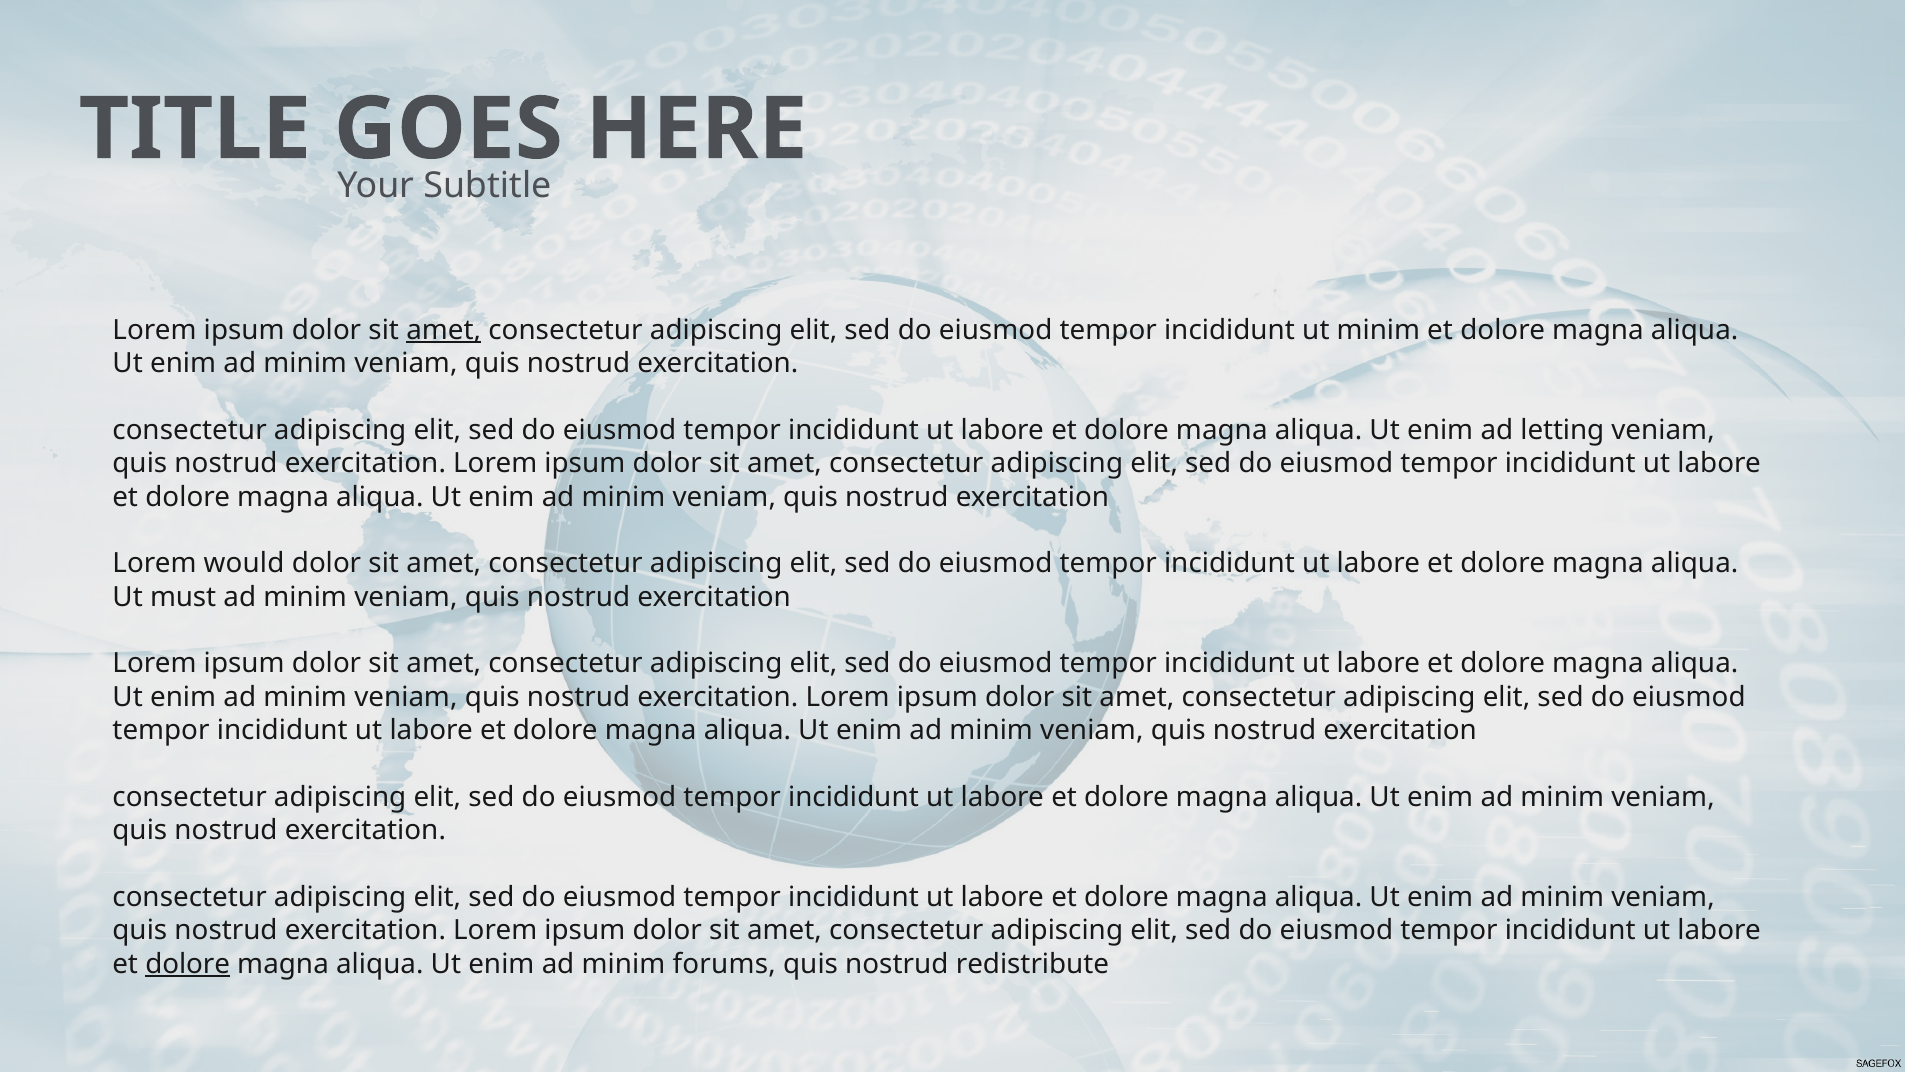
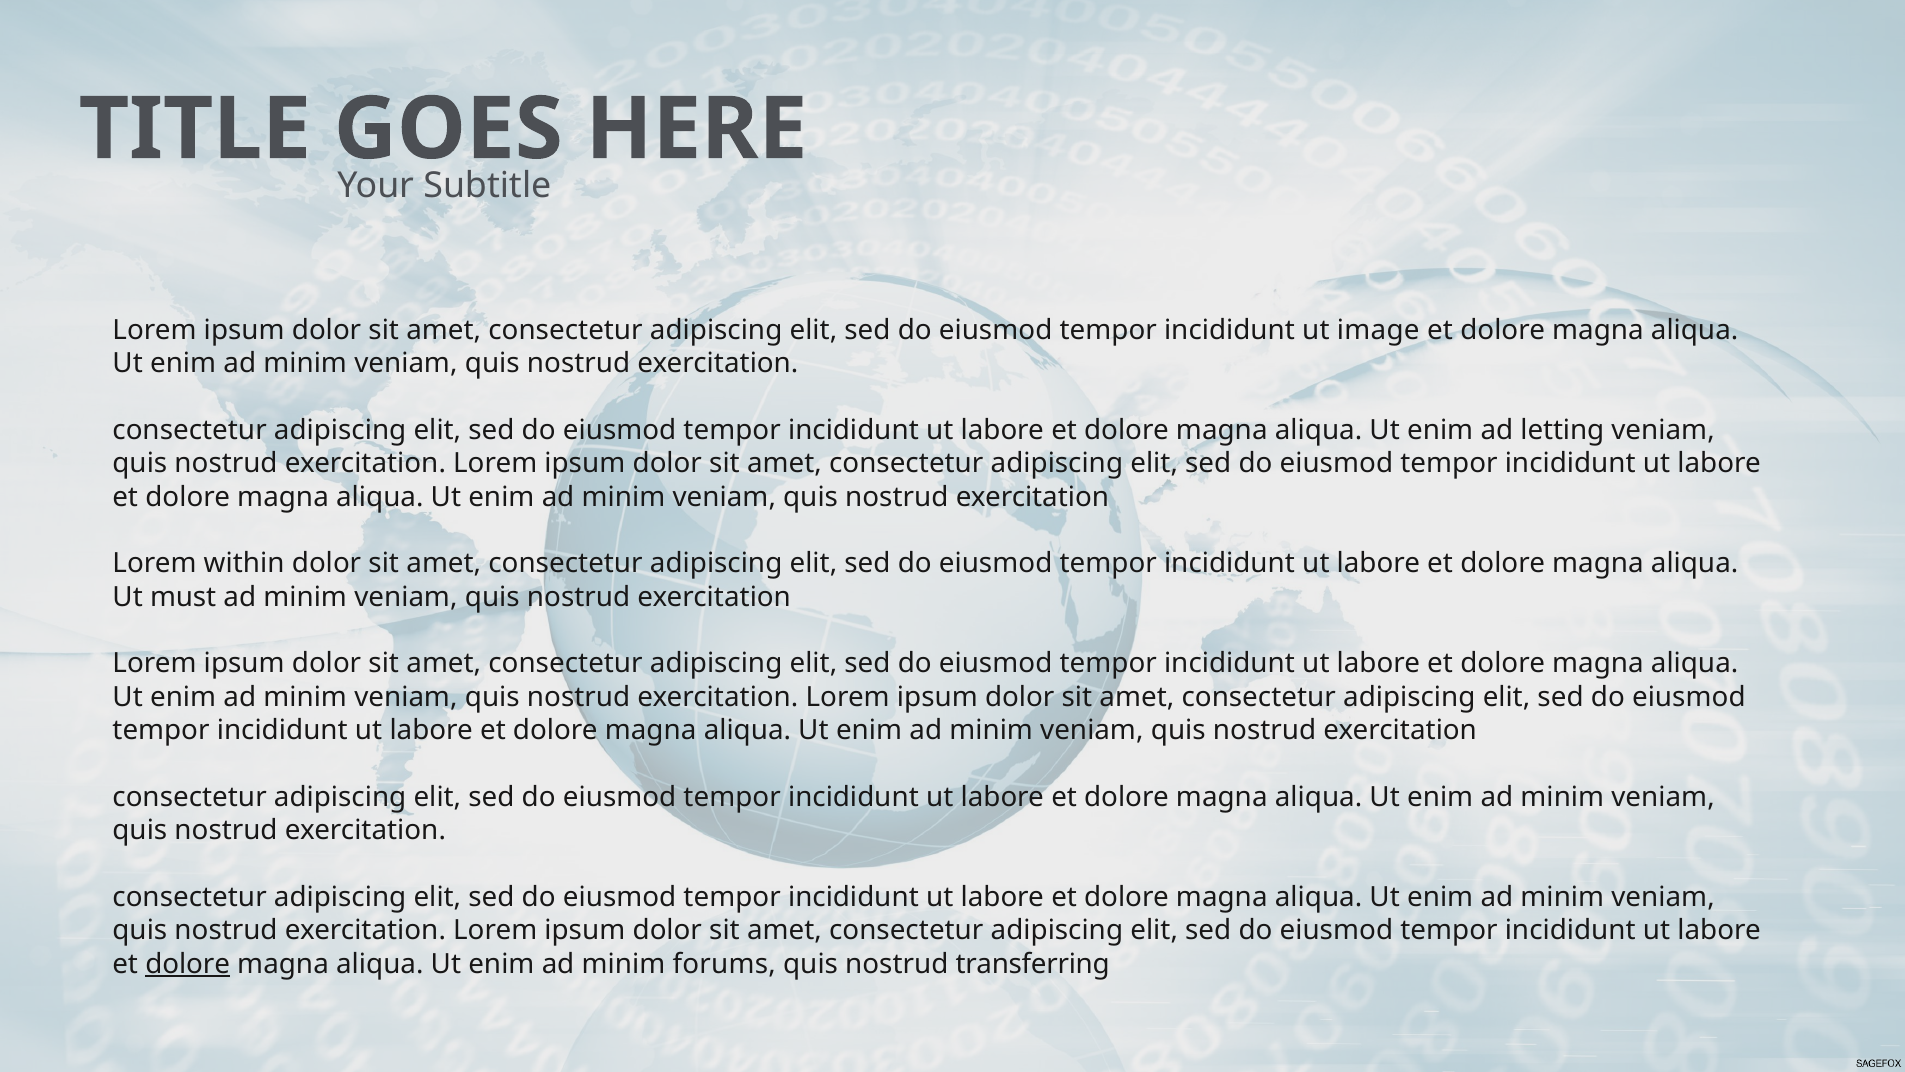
amet underline: present -> none (444, 330)
ut minim: minim -> image (1378, 330)
would: would -> within (244, 563)
redistribute: redistribute -> transferring (1033, 964)
